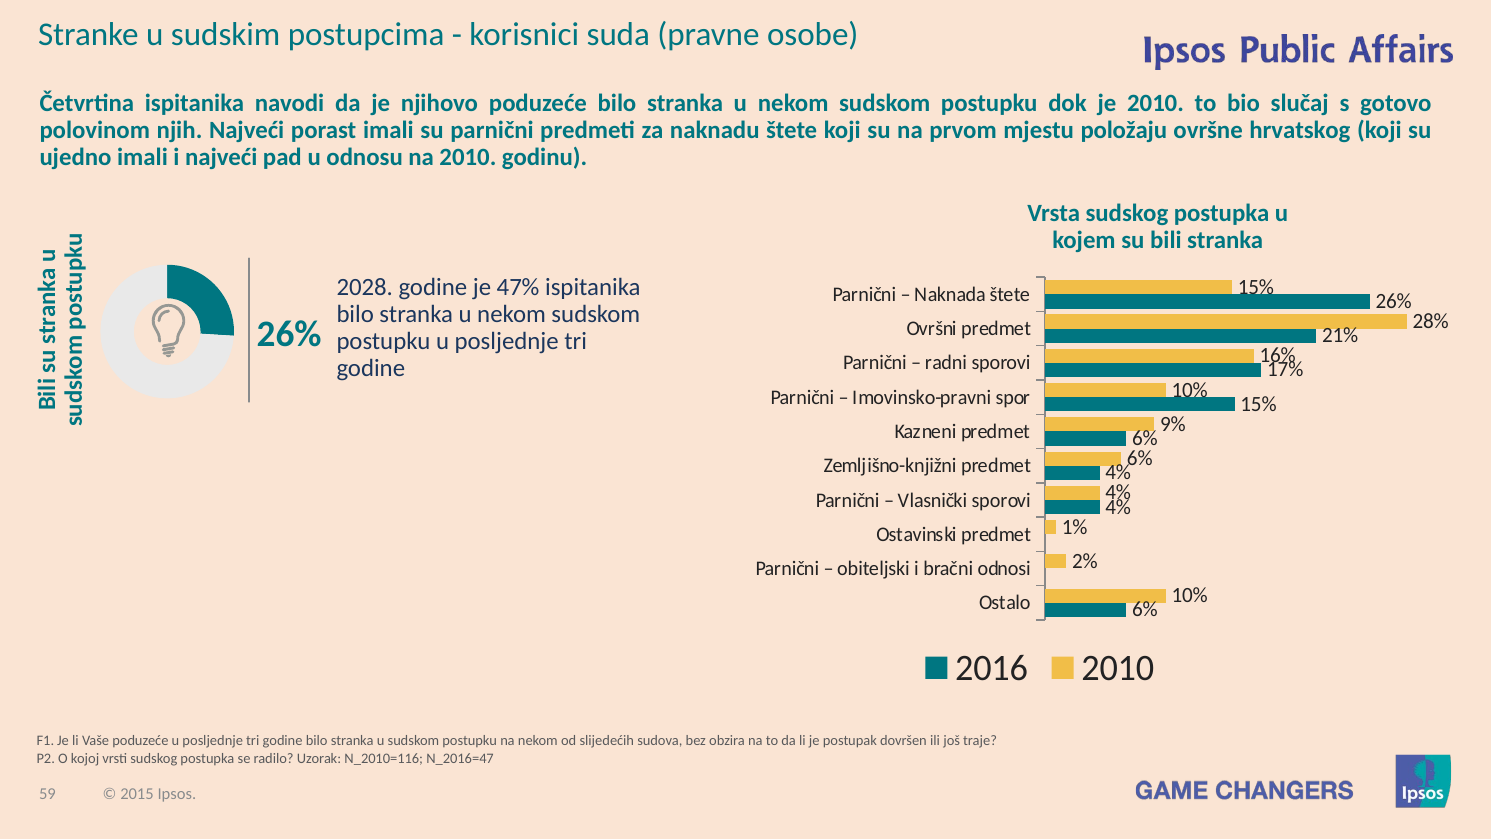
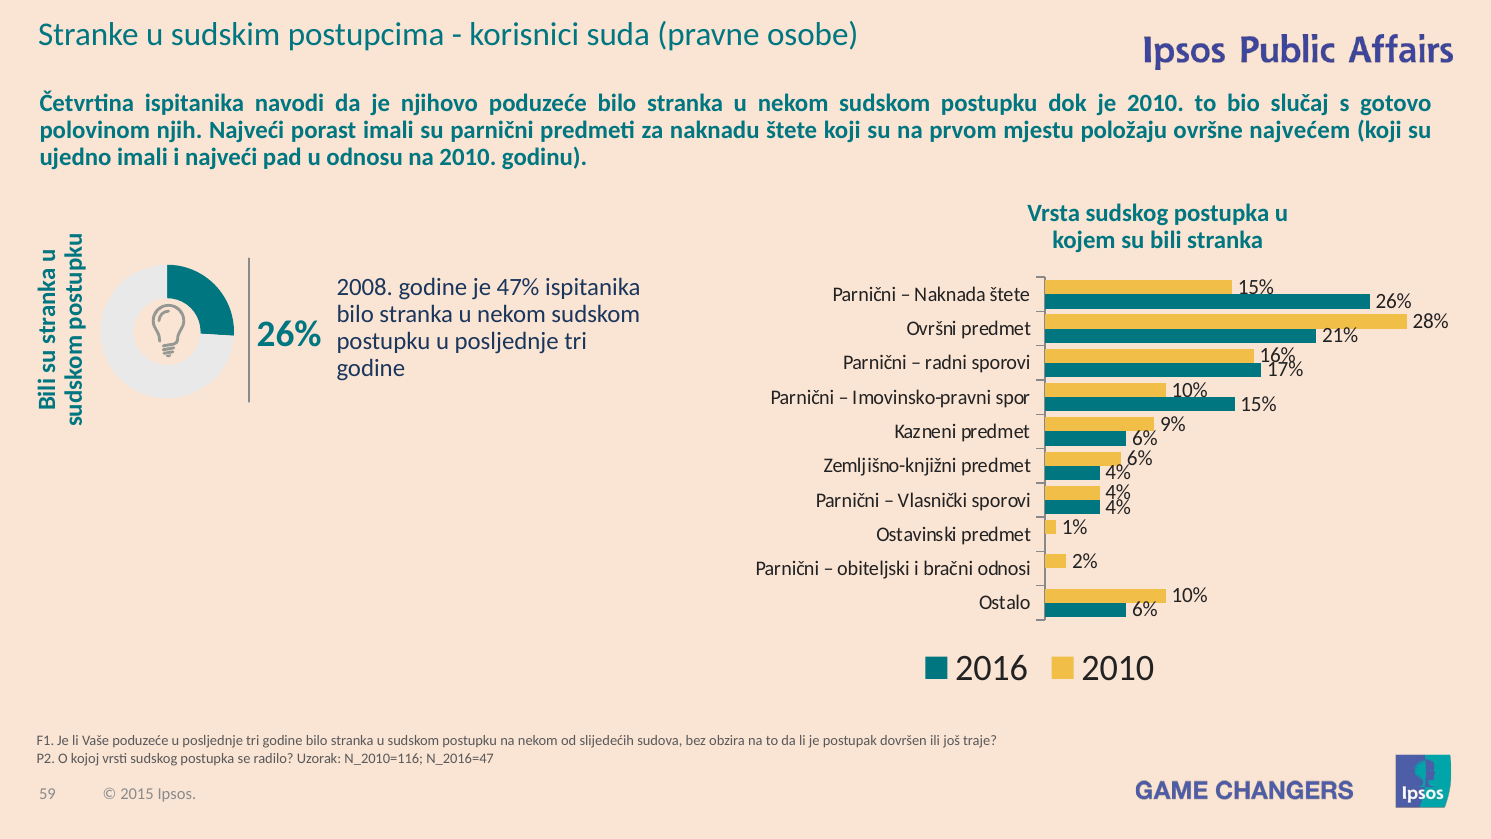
hrvatskog: hrvatskog -> najvećem (1300, 131)
2028: 2028 -> 2008 (365, 288)
